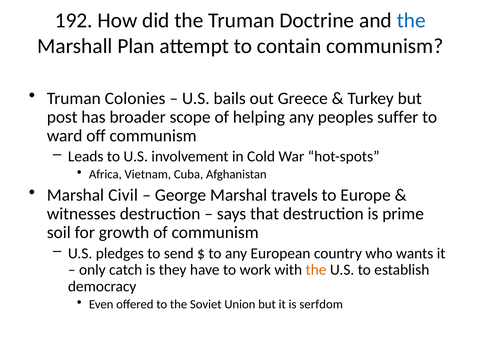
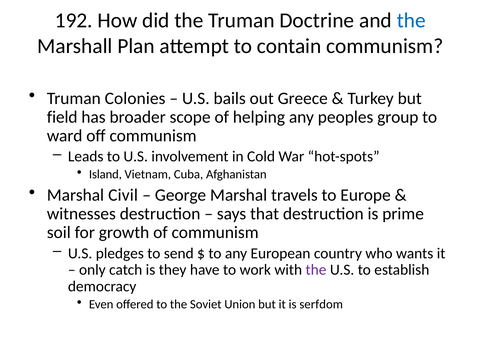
post: post -> field (62, 117)
suffer: suffer -> group (398, 117)
Africa: Africa -> Island (105, 174)
the colour: orange -> purple (316, 270)
